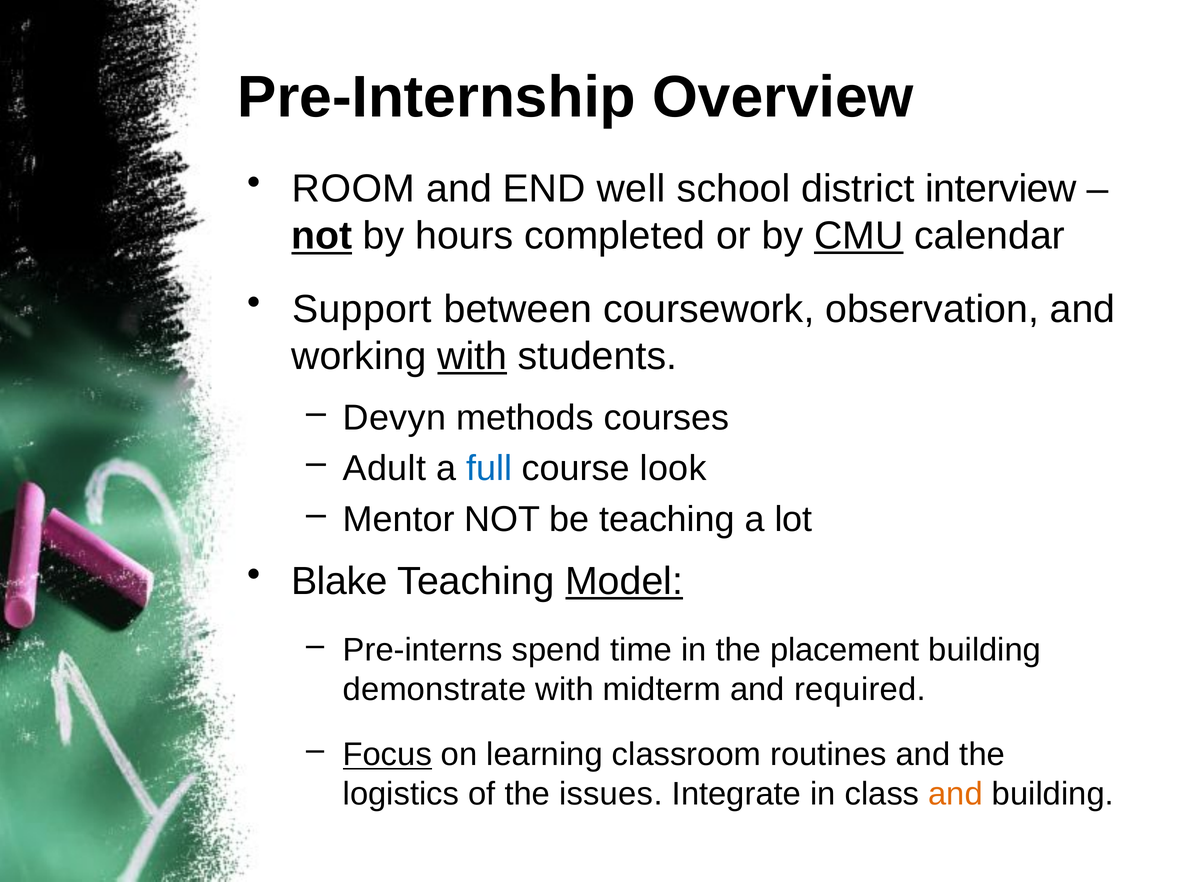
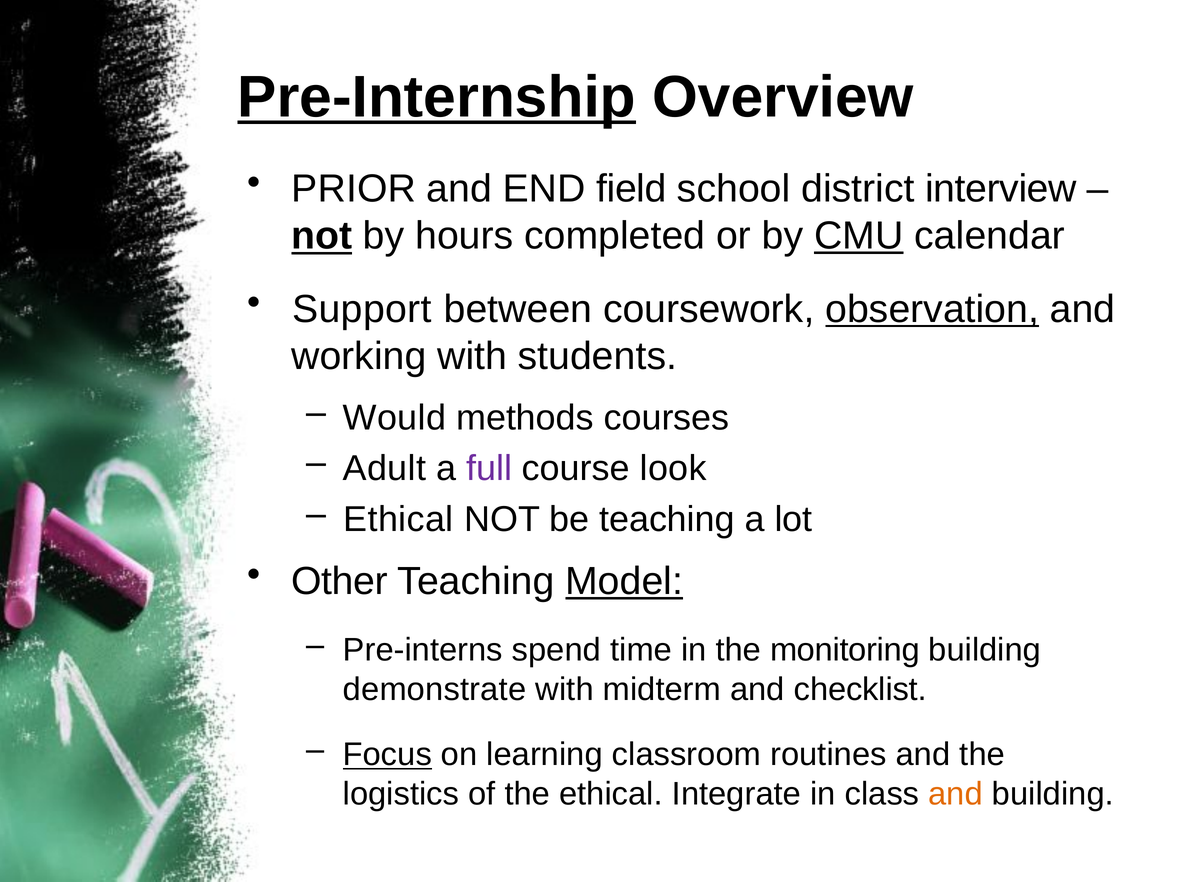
Pre-Internship underline: none -> present (437, 97)
ROOM: ROOM -> PRIOR (354, 189)
well: well -> field (631, 189)
observation underline: none -> present (932, 309)
with underline: present -> none (472, 357)
Devyn: Devyn -> Would (394, 418)
full colour: blue -> purple (489, 469)
Mentor: Mentor -> Ethical (398, 520)
Blake: Blake -> Other (339, 582)
placement: placement -> monitoring (845, 651)
required: required -> checklist (860, 690)
the issues: issues -> ethical (611, 795)
